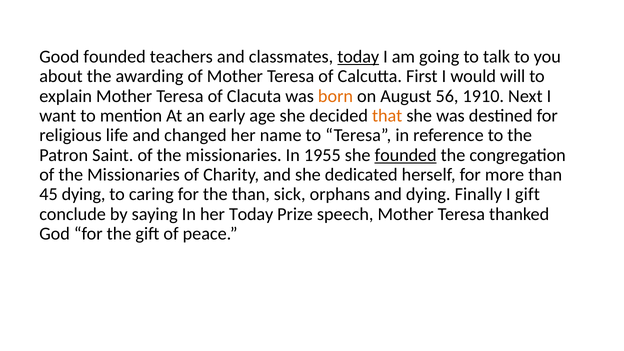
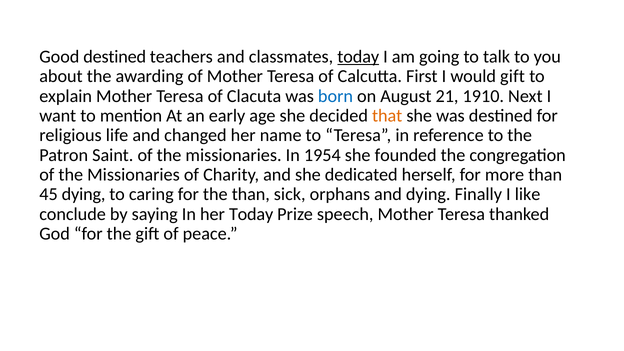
Good founded: founded -> destined (115, 57)
would will: will -> gift (513, 76)
born colour: orange -> blue (336, 96)
56: 56 -> 21 (447, 96)
1955: 1955 -> 1954 (322, 155)
founded underline: present -> none (406, 155)
I gift: gift -> like (528, 194)
